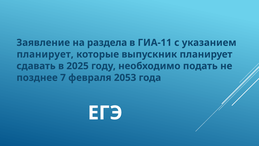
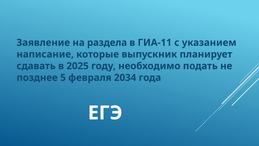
планирует: планирует -> написание (45, 54)
7: 7 -> 5 (63, 78)
2053: 2053 -> 2034 (125, 78)
